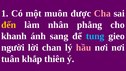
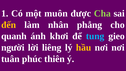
Cha colour: pink -> light green (102, 13)
khanh: khanh -> quanh (14, 36)
sang: sang -> khơi (59, 36)
chan: chan -> liêng (52, 47)
hầu colour: pink -> yellow (84, 47)
khắp: khắp -> phúc (32, 59)
